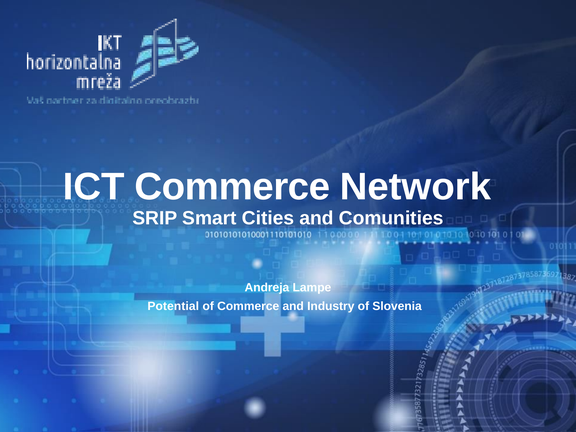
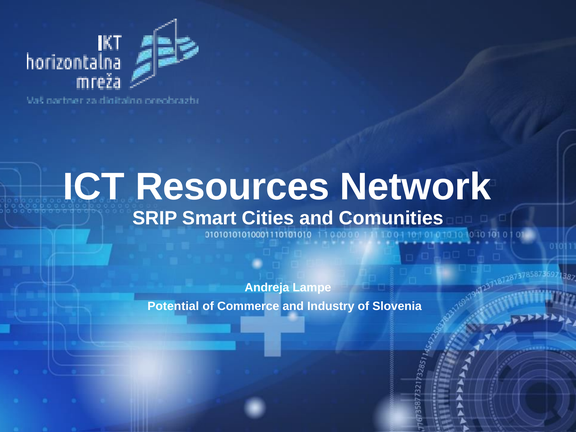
ICT Commerce: Commerce -> Resources (232, 187)
